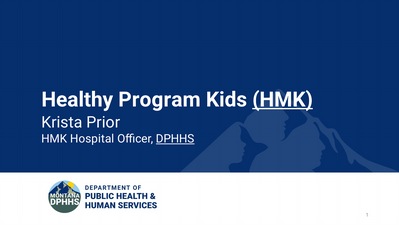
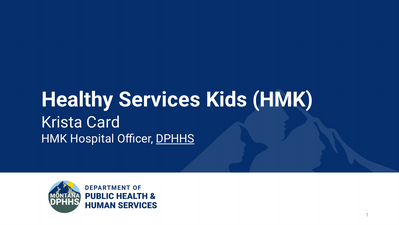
Program: Program -> Services (159, 99)
HMK underline: present -> none (283, 99)
Prior: Prior -> Card (103, 122)
